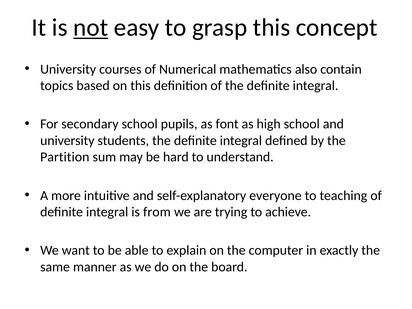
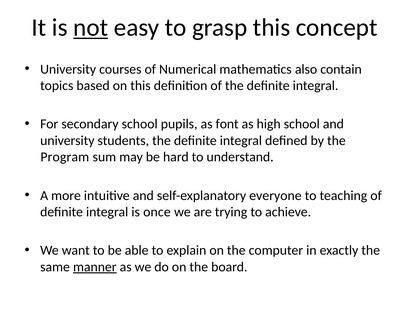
Partition: Partition -> Program (65, 157)
from: from -> once (157, 212)
manner underline: none -> present (95, 267)
